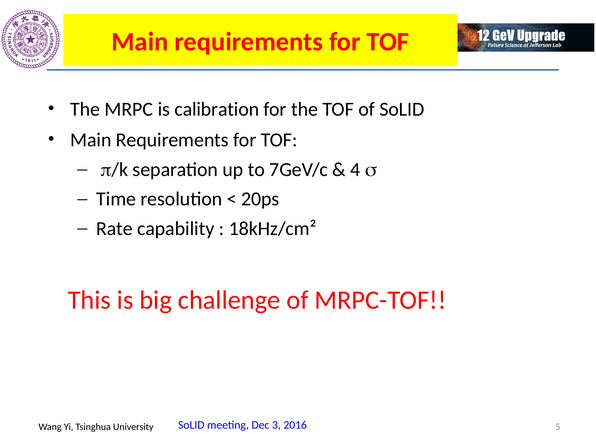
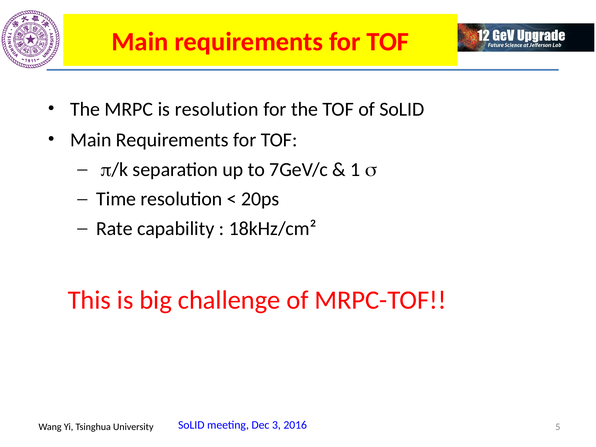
is calibration: calibration -> resolution (217, 109)
4: 4 -> 1 (355, 169)
